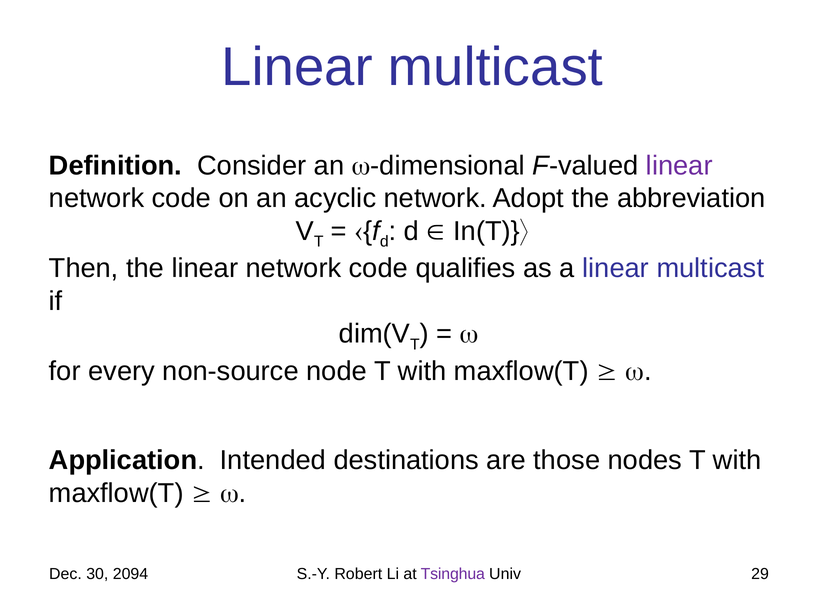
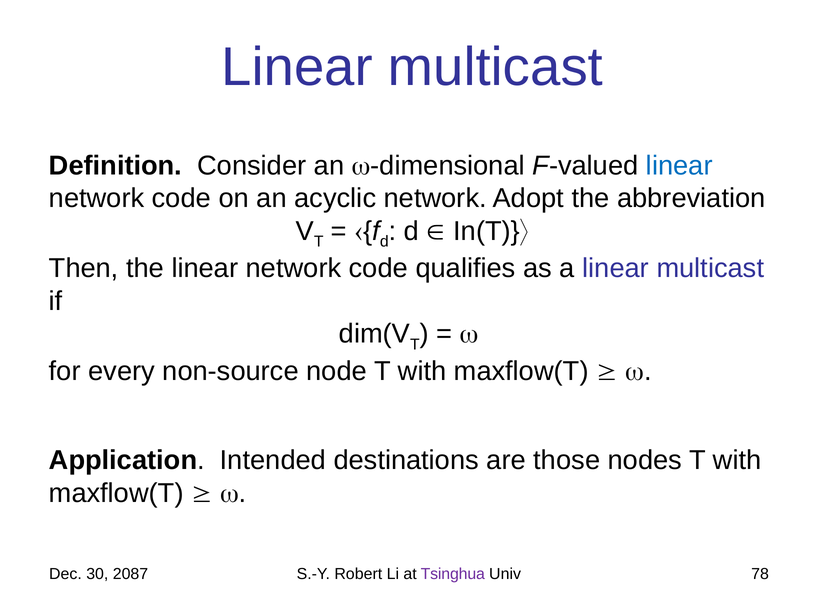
linear colour: purple -> blue (679, 165)
2094: 2094 -> 2087 (130, 573)
29: 29 -> 78 (760, 573)
